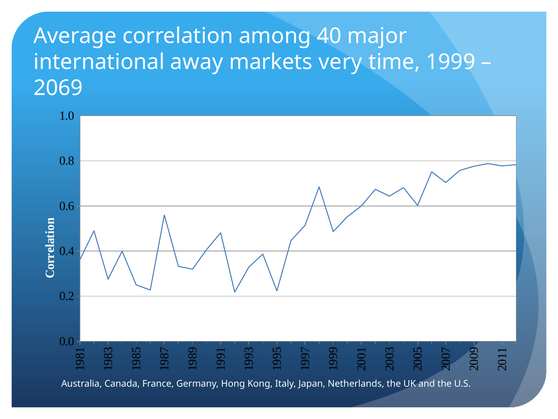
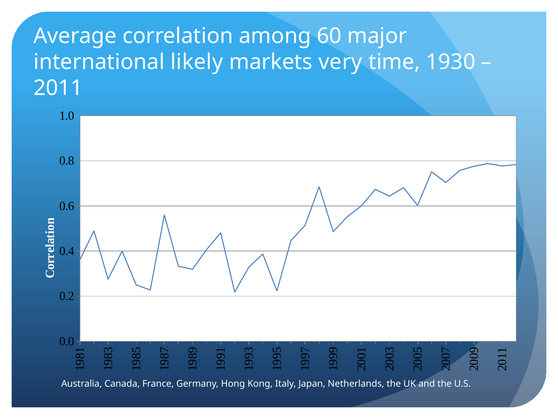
40: 40 -> 60 (329, 36)
away: away -> likely (197, 62)
1999: 1999 -> 1930 (451, 62)
2069: 2069 -> 2011 (58, 88)
